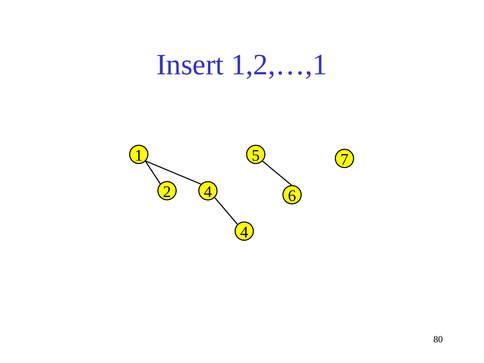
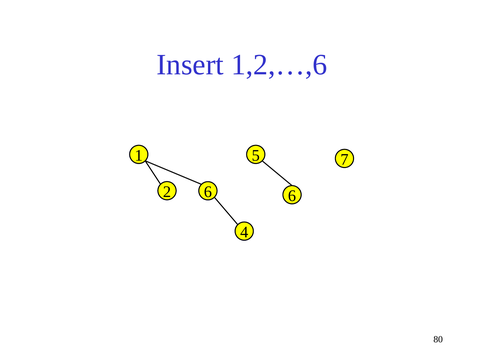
1,2,…,1: 1,2,…,1 -> 1,2,…,6 (279, 65)
2 4: 4 -> 6 (208, 192)
